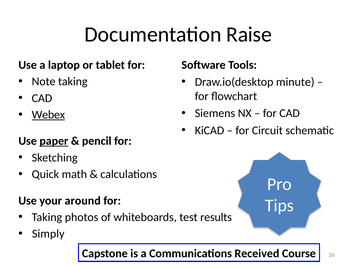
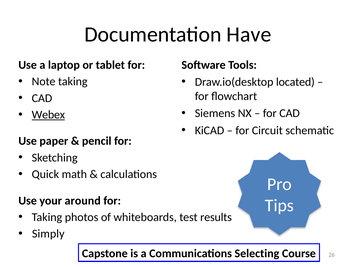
Raise: Raise -> Have (249, 34)
minute: minute -> located (295, 82)
paper underline: present -> none (54, 141)
Received: Received -> Selecting (257, 253)
